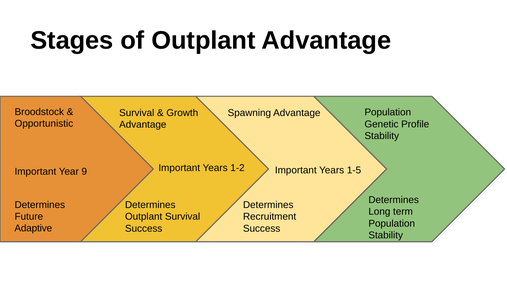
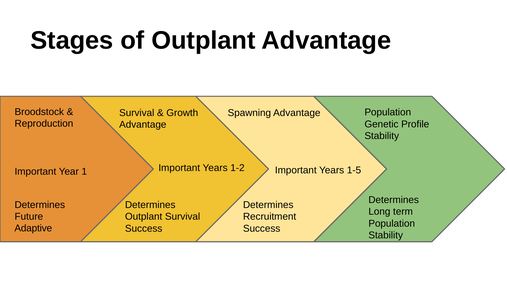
Opportunistic: Opportunistic -> Reproduction (44, 124)
9: 9 -> 1 (84, 172)
